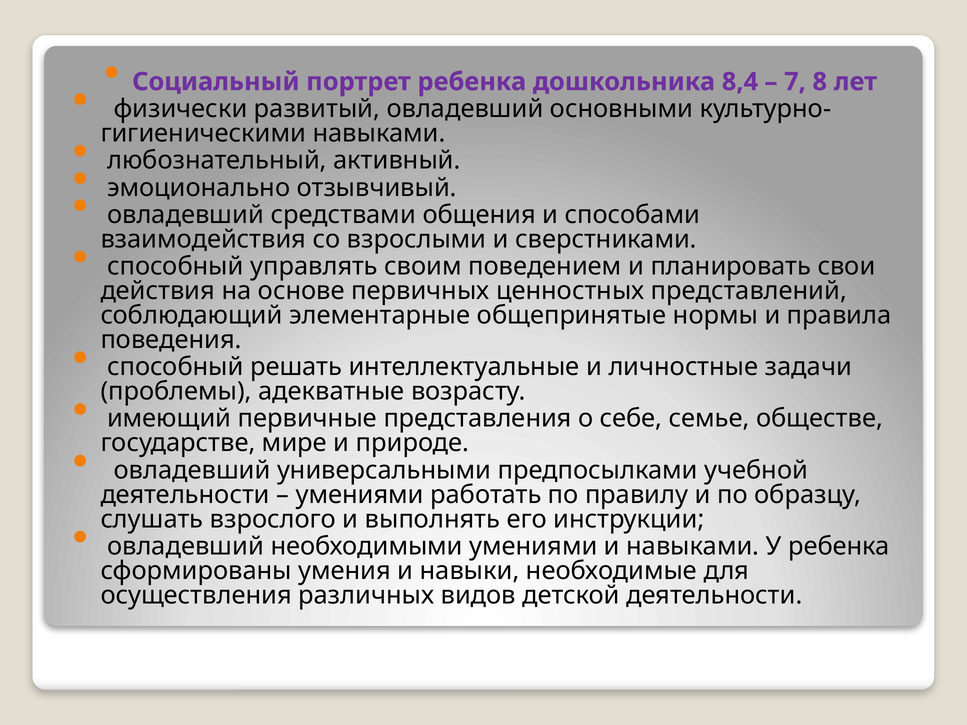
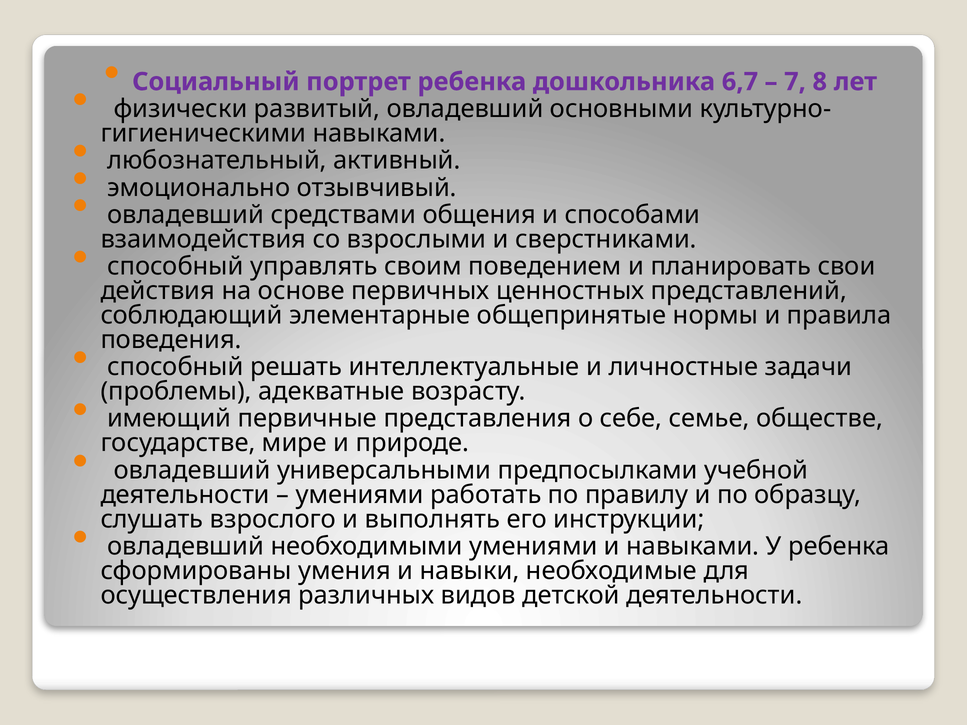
8,4: 8,4 -> 6,7 (740, 82)
